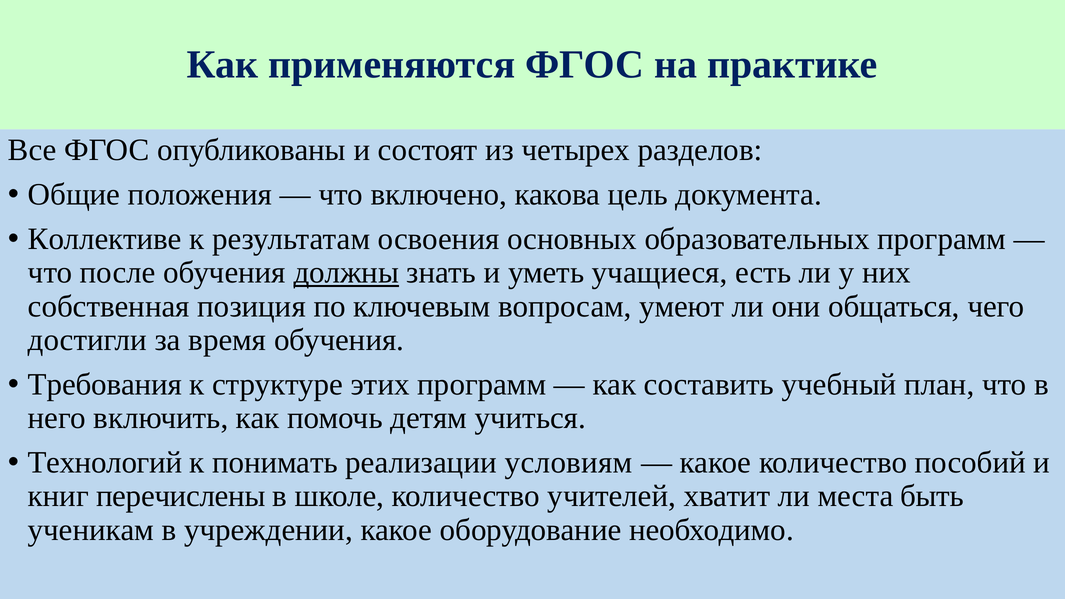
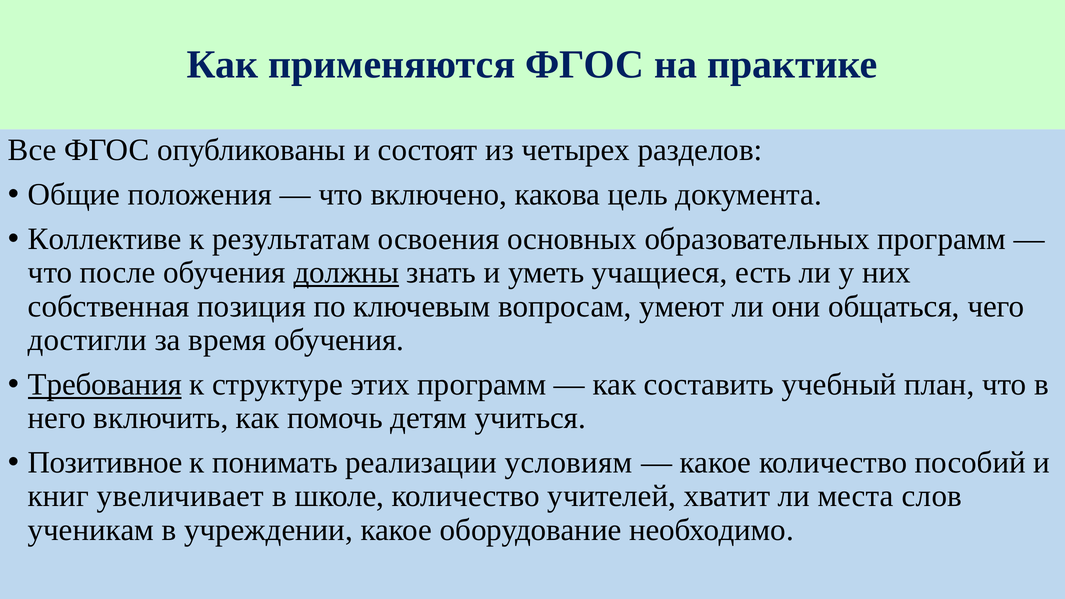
Требования underline: none -> present (105, 385)
Технологий: Технологий -> Позитивное (105, 463)
перечислены: перечислены -> увеличивает (180, 496)
быть: быть -> слов (932, 496)
